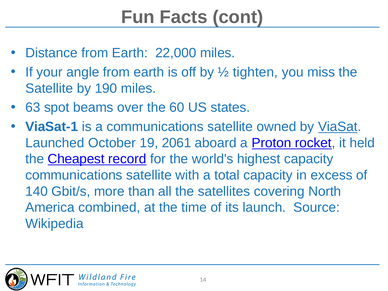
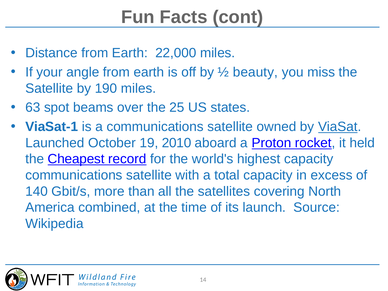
tighten: tighten -> beauty (255, 72)
60: 60 -> 25 (177, 108)
2061: 2061 -> 2010 (177, 143)
